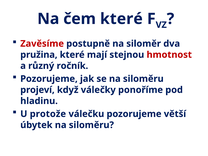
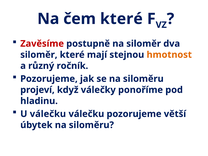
pružina: pružina -> siloměr (39, 55)
hmotnost colour: red -> orange (169, 55)
U protože: protože -> válečku (48, 114)
